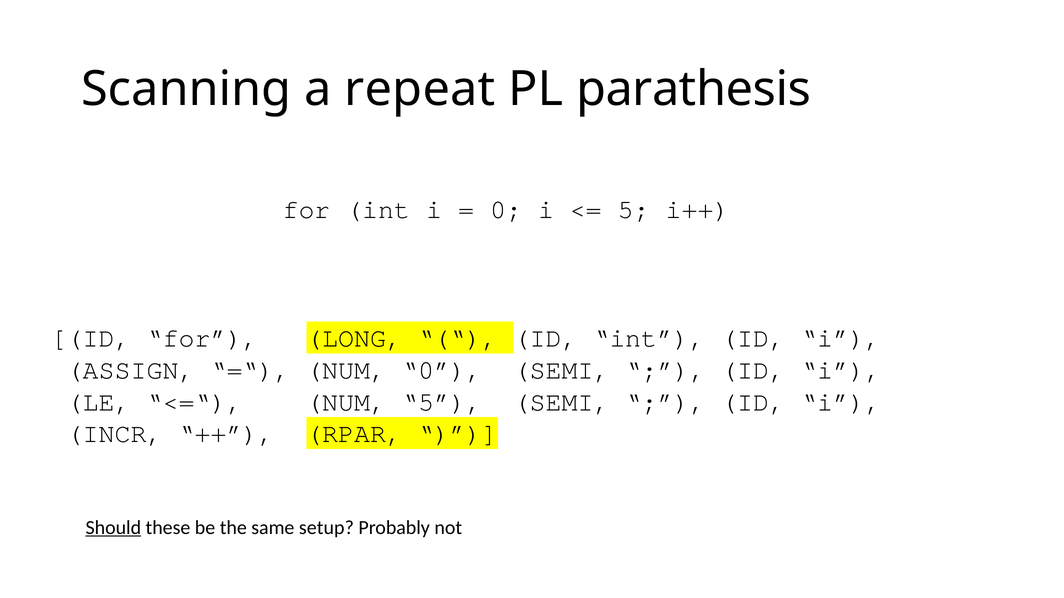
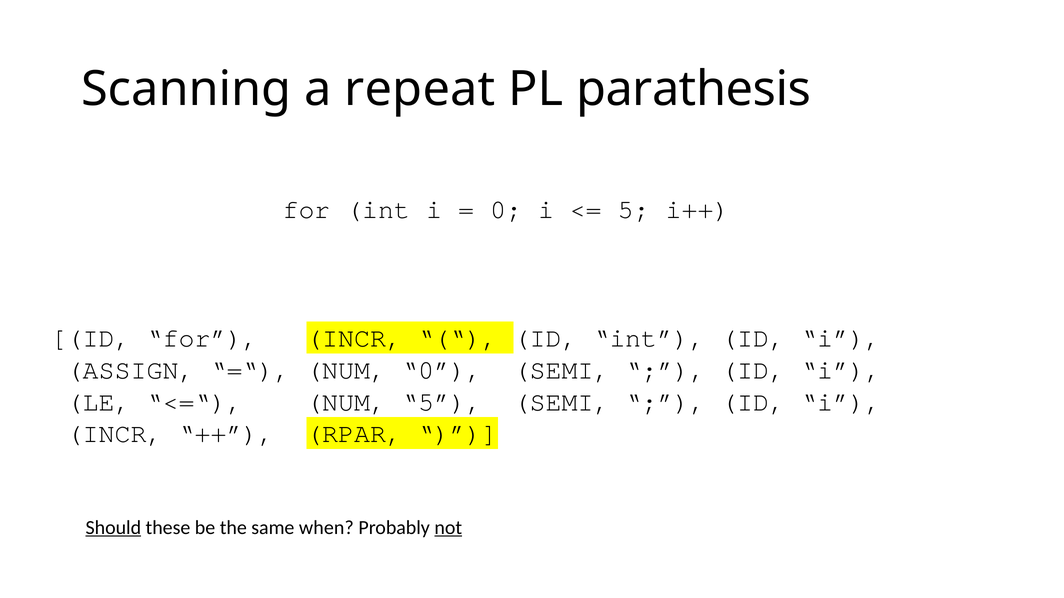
for LONG: LONG -> INCR (354, 338)
setup: setup -> when (326, 528)
not underline: none -> present (448, 528)
